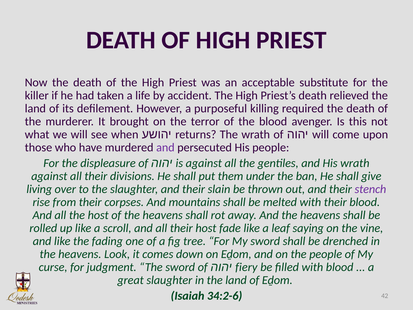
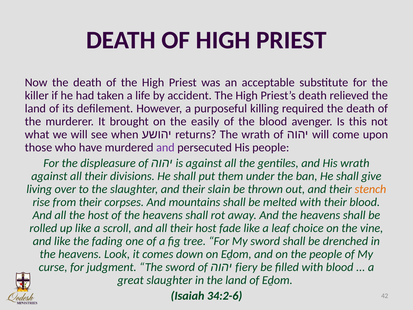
terror: terror -> easily (205, 121)
stench colour: purple -> orange (370, 189)
saying: saying -> choice (308, 228)
